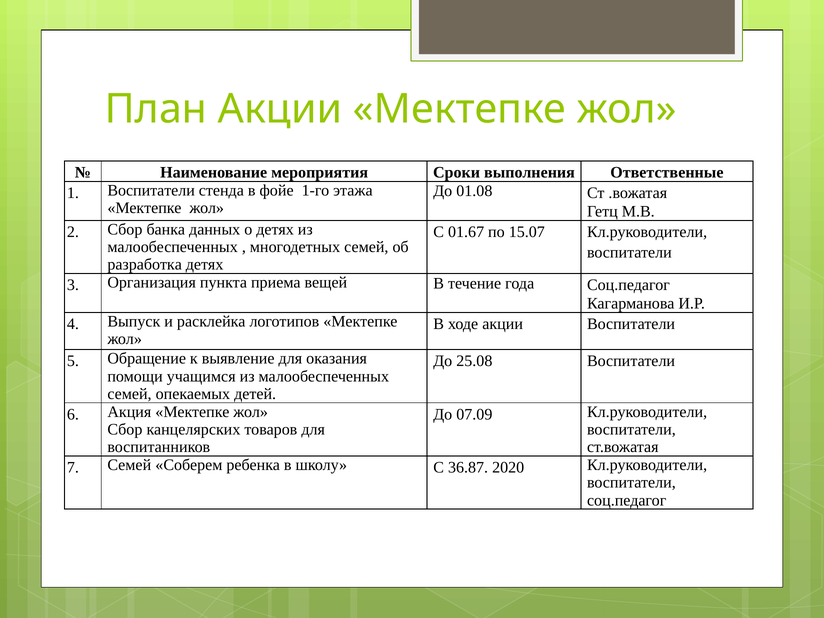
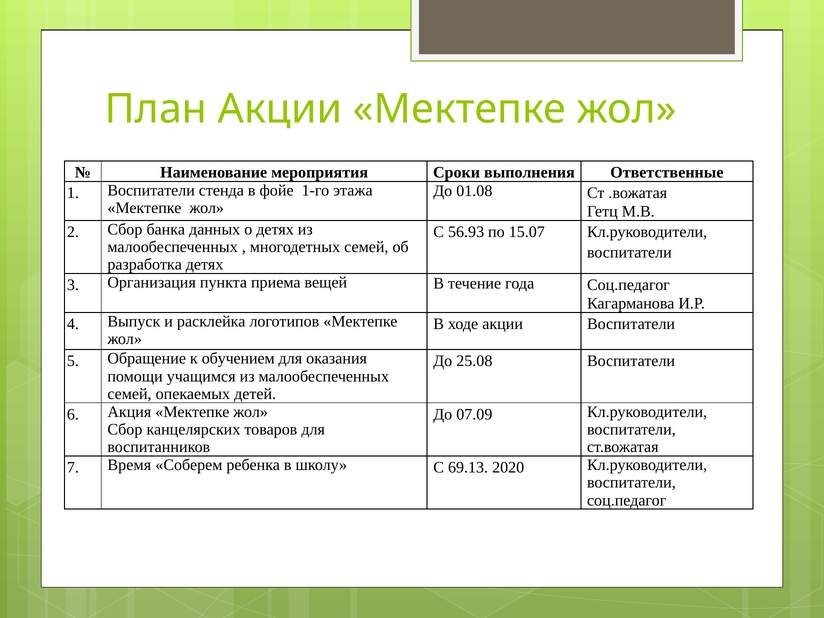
01.67: 01.67 -> 56.93 (466, 232)
выявление: выявление -> обучением (238, 359)
7 Семей: Семей -> Время (129, 465)
36.87: 36.87 -> 69.13 (468, 468)
